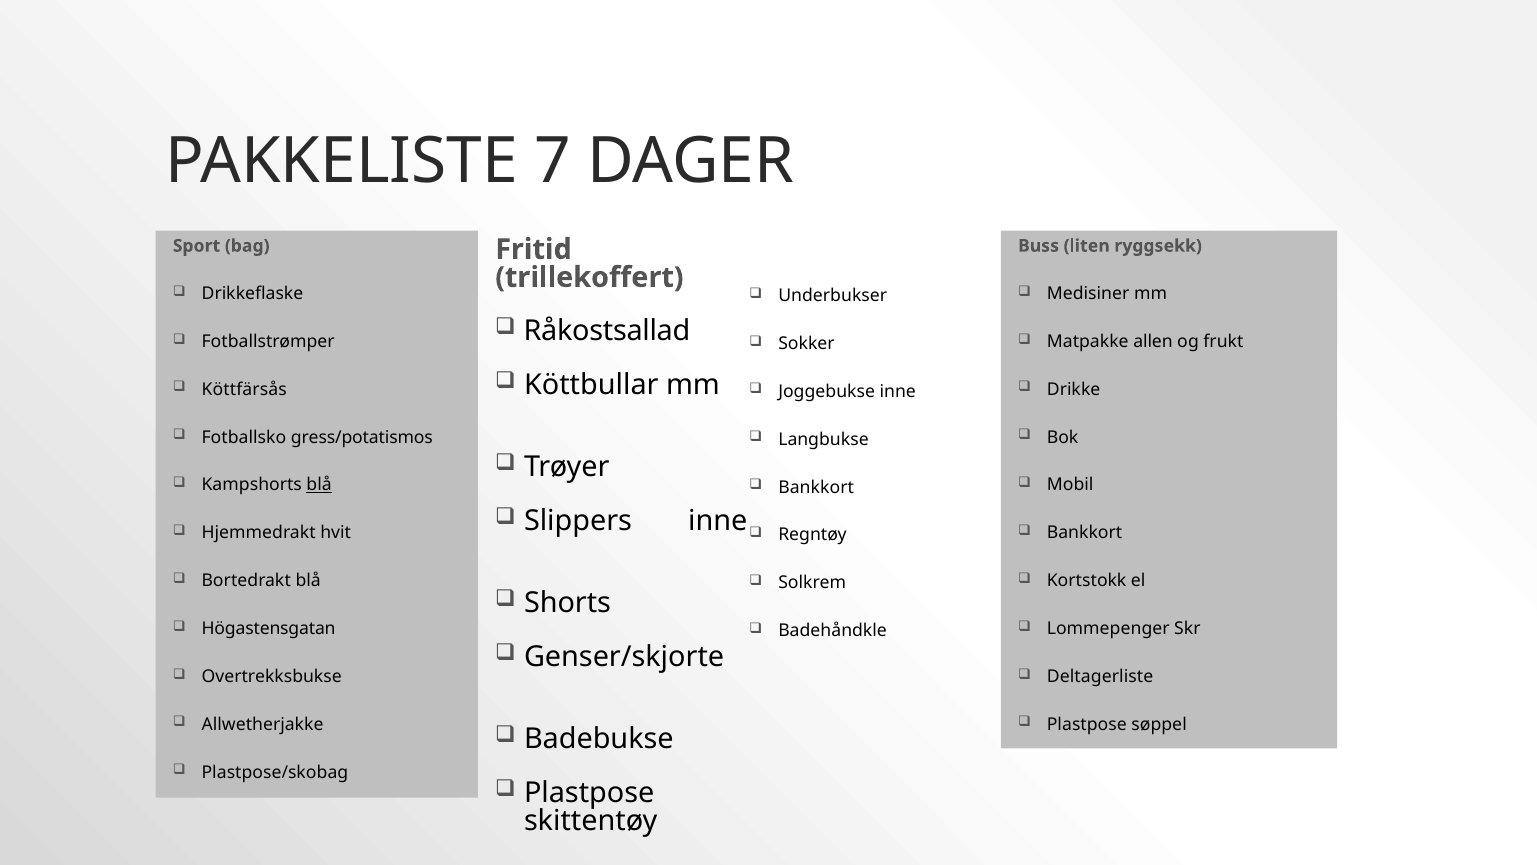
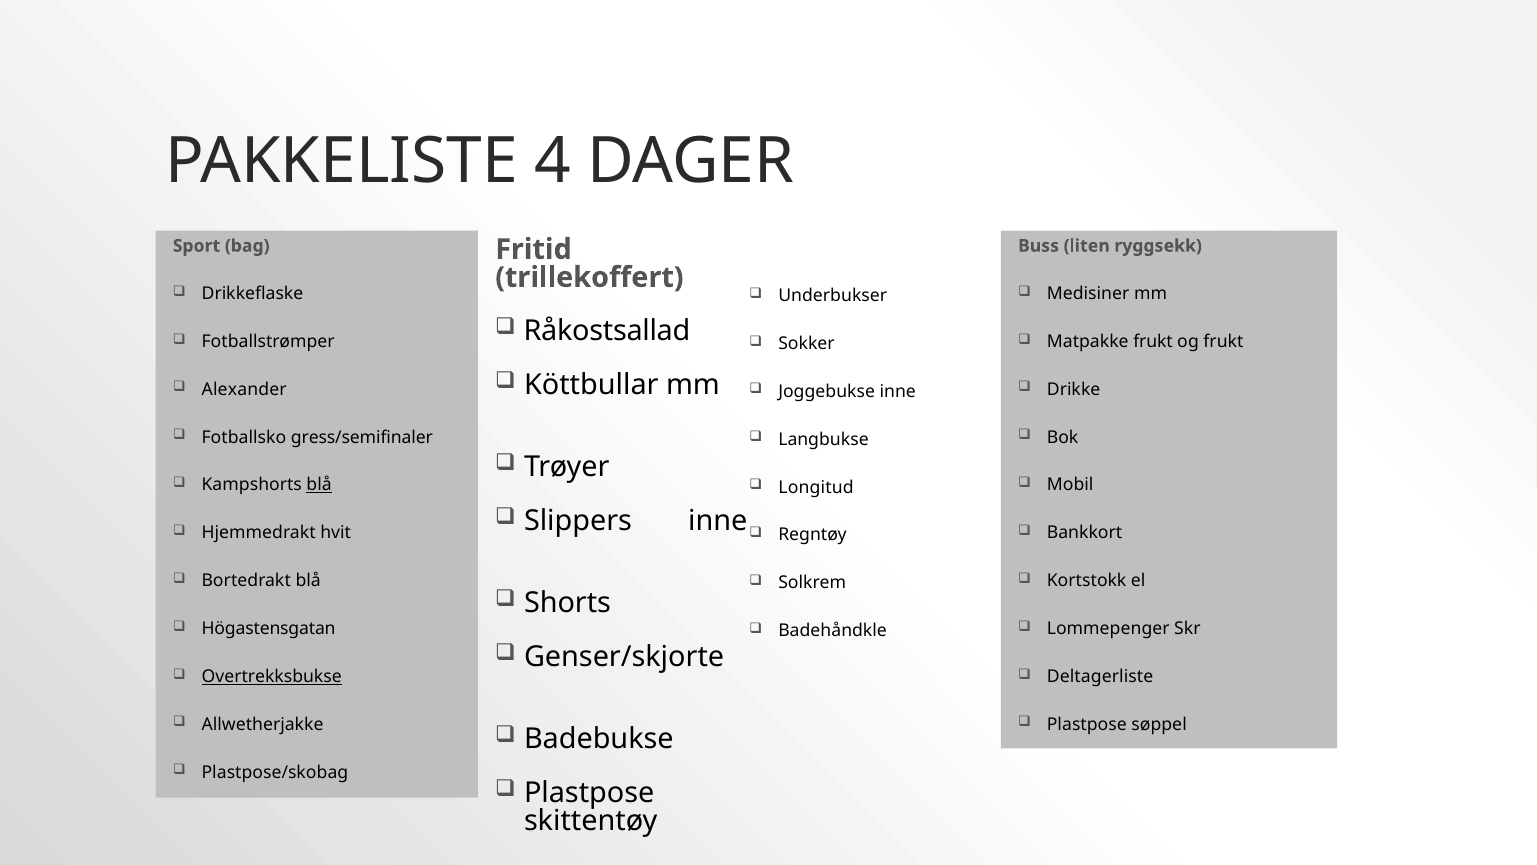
7: 7 -> 4 (553, 161)
Matpakke allen: allen -> frukt (1153, 342)
Köttfärsås: Köttfärsås -> Alexander (244, 389)
gress/potatismos: gress/potatismos -> gress/semifinaler (362, 437)
Bankkort: Bankkort -> Longitud (816, 487)
Overtrekksbukse underline: none -> present (272, 676)
